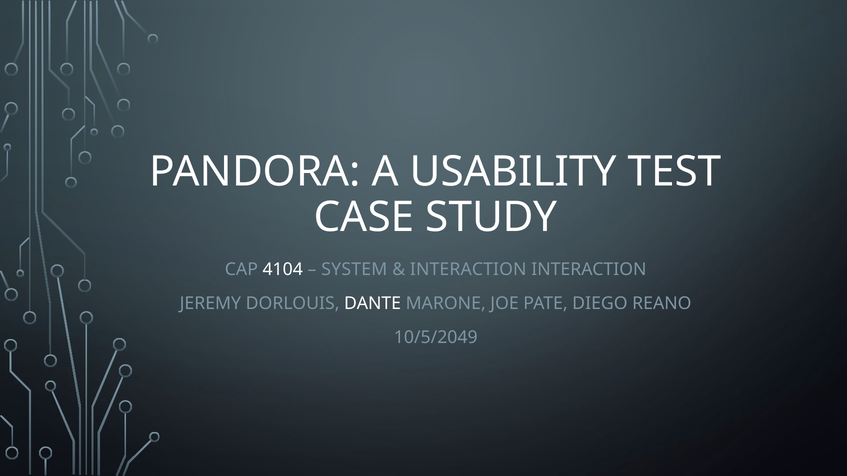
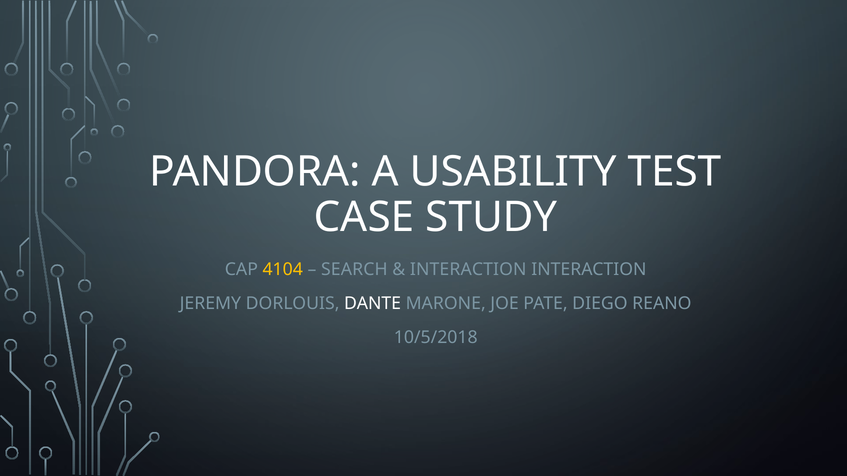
4104 colour: white -> yellow (283, 269)
SYSTEM: SYSTEM -> SEARCH (354, 269)
10/5/2049: 10/5/2049 -> 10/5/2018 (436, 338)
